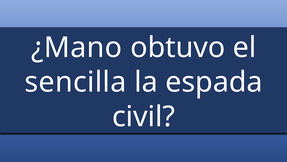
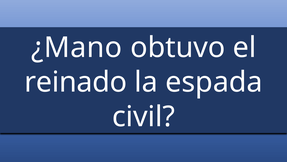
sencilla: sencilla -> reinado (76, 82)
